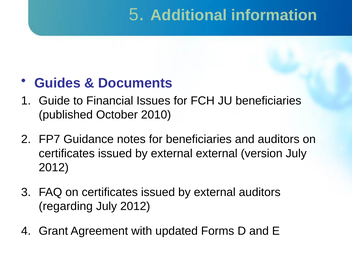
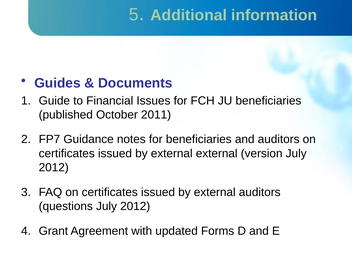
2010: 2010 -> 2011 (156, 115)
regarding: regarding -> questions (66, 206)
